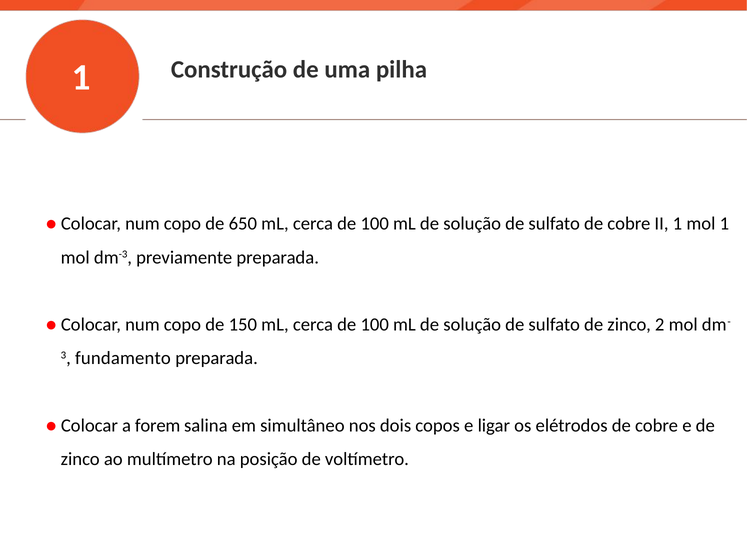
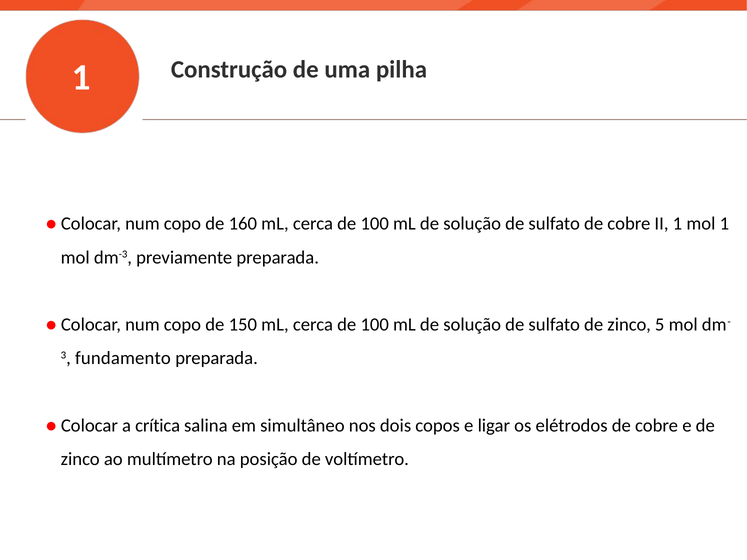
650: 650 -> 160 (243, 224)
2: 2 -> 5 (660, 325)
forem: forem -> crítica (158, 426)
